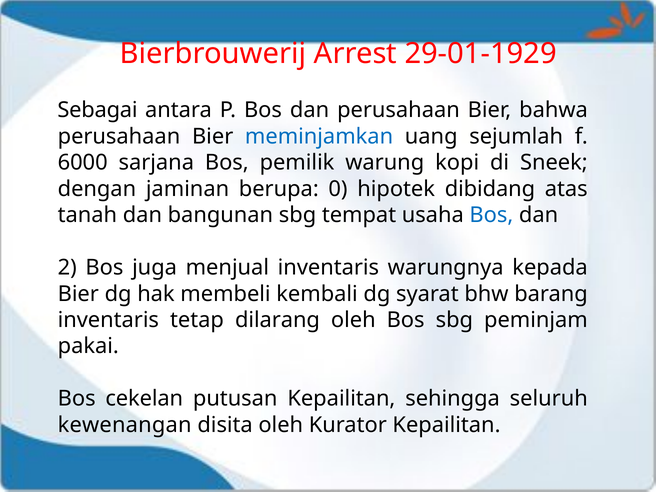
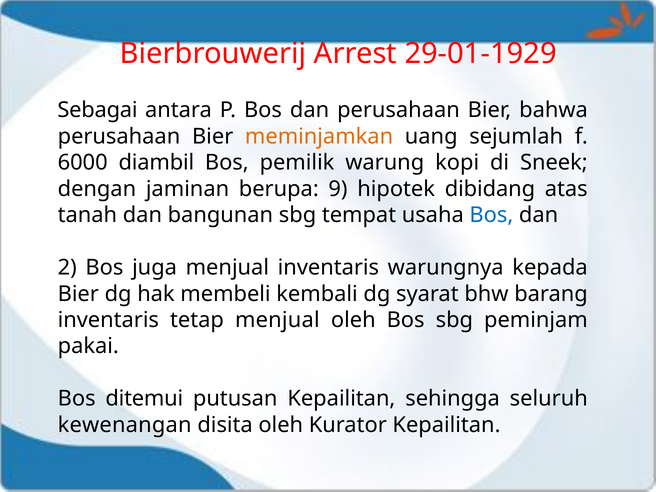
meminjamkan colour: blue -> orange (319, 136)
sarjana: sarjana -> diambil (156, 163)
0: 0 -> 9 (338, 189)
tetap dilarang: dilarang -> menjual (277, 320)
cekelan: cekelan -> ditemui (144, 399)
